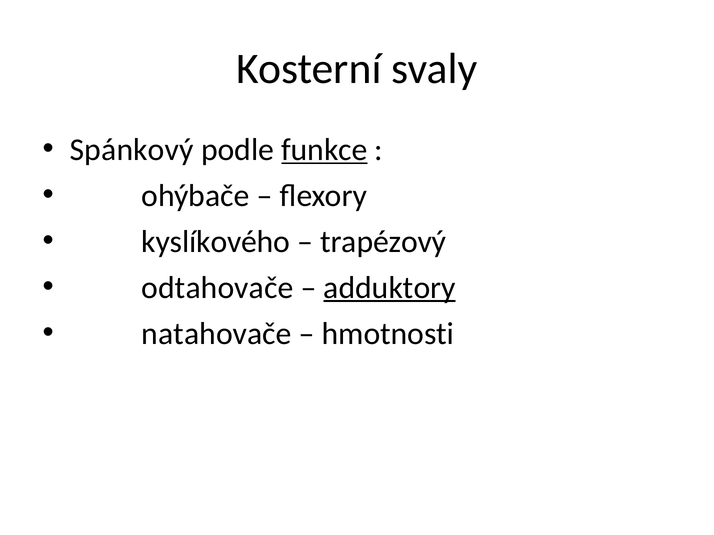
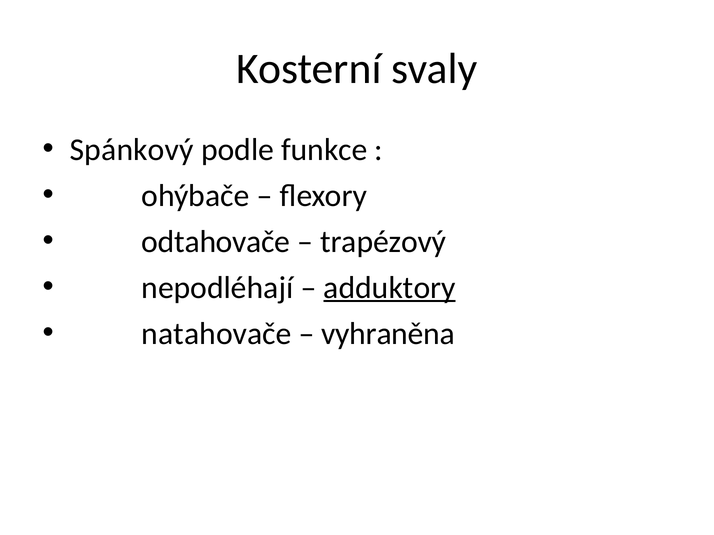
funkce underline: present -> none (324, 150)
kyslíkového: kyslíkového -> odtahovače (216, 242)
odtahovače: odtahovače -> nepodléhají (217, 288)
hmotnosti: hmotnosti -> vyhraněna (388, 334)
